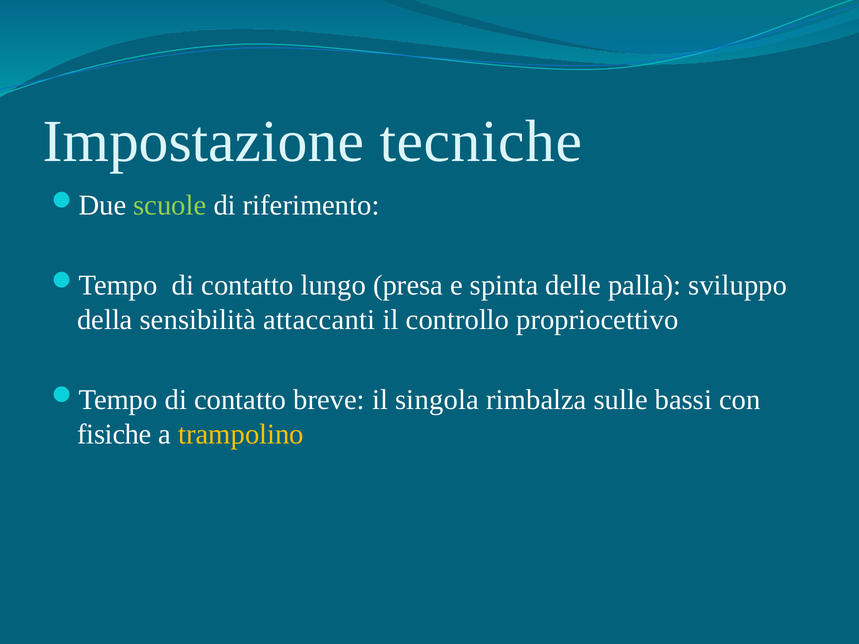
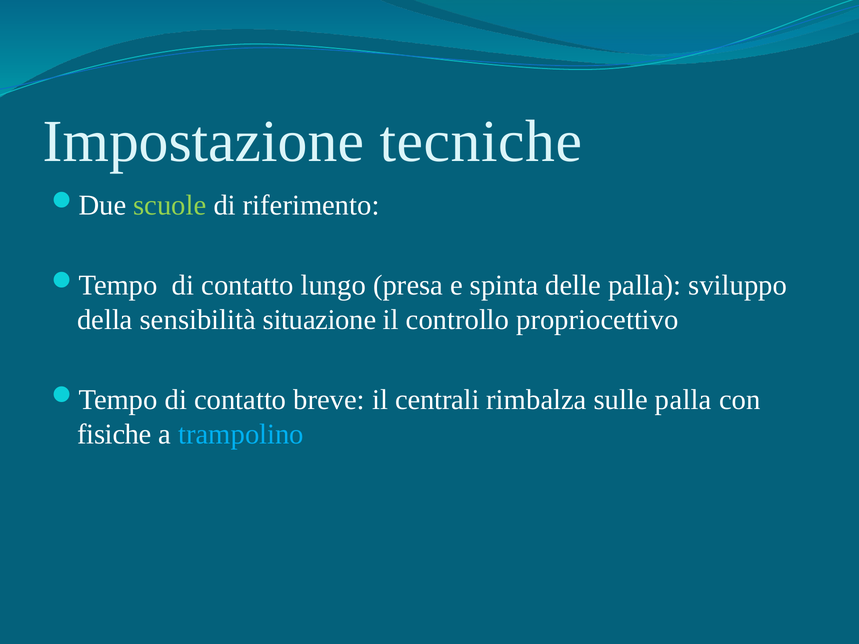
attaccanti: attaccanti -> situazione (320, 320)
singola: singola -> centrali (437, 400)
sulle bassi: bassi -> palla (683, 400)
trampolino colour: yellow -> light blue (241, 434)
